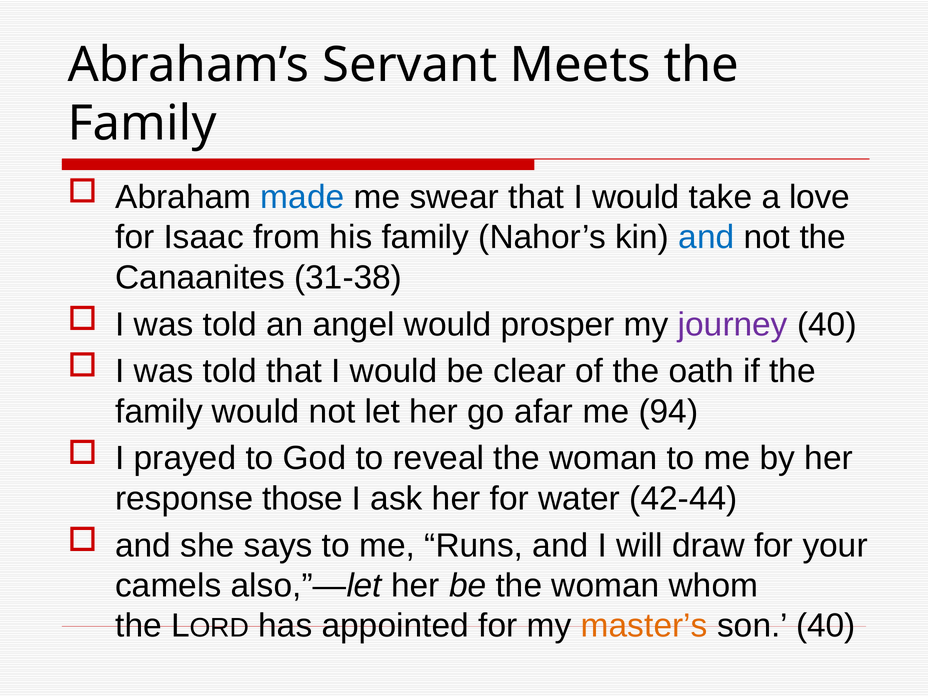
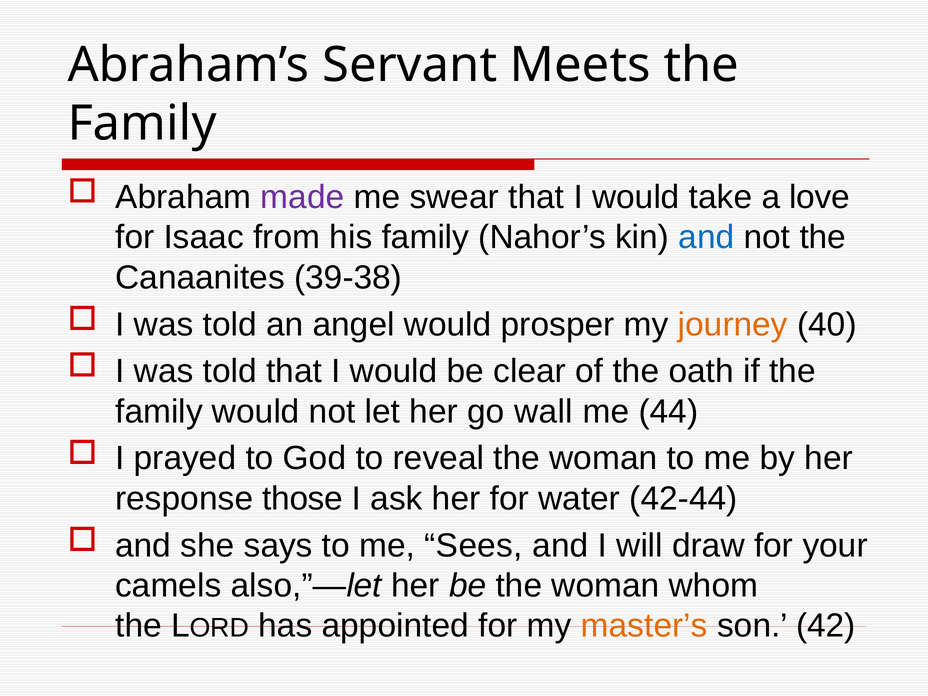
made colour: blue -> purple (302, 197)
31-38: 31-38 -> 39-38 (348, 278)
journey colour: purple -> orange (733, 324)
afar: afar -> wall (543, 412)
94: 94 -> 44 (668, 412)
Runs: Runs -> Sees (474, 545)
son 40: 40 -> 42 (826, 626)
